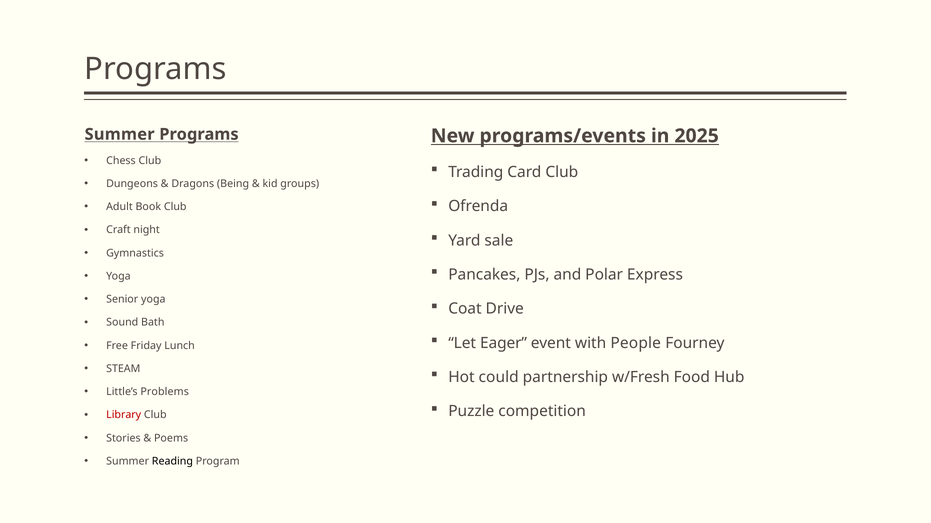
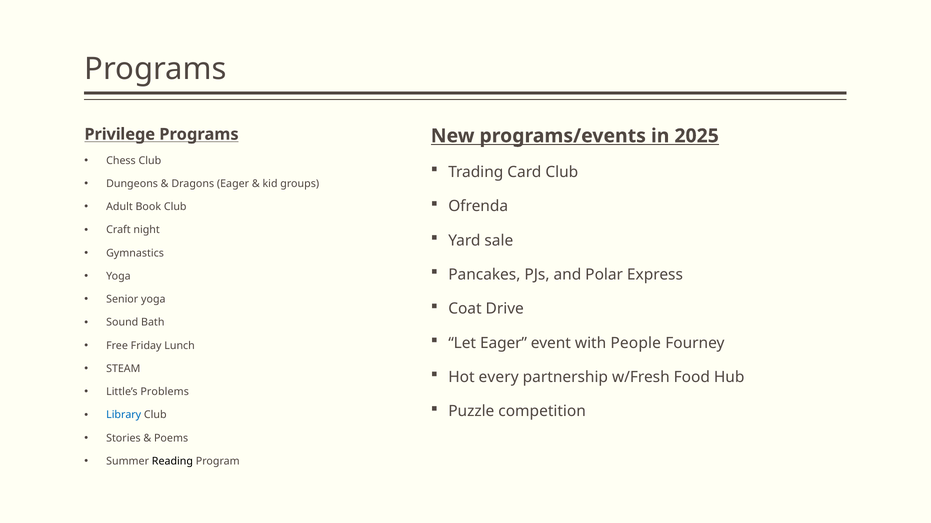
Summer: Summer -> Privilege (120, 134)
Dragons Being: Being -> Eager (233, 184)
could: could -> every (499, 378)
Library colour: red -> blue (124, 415)
